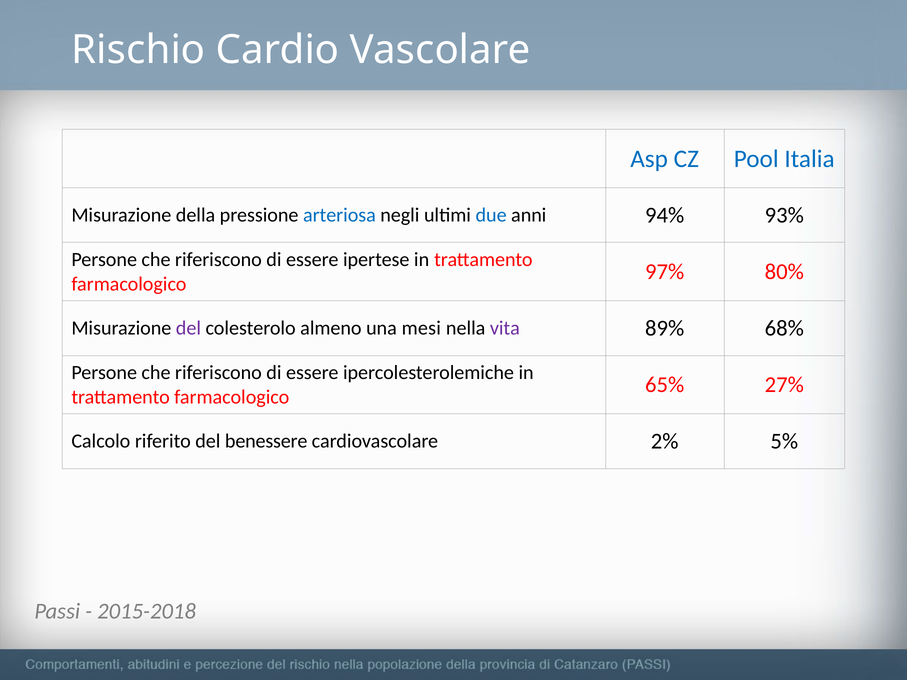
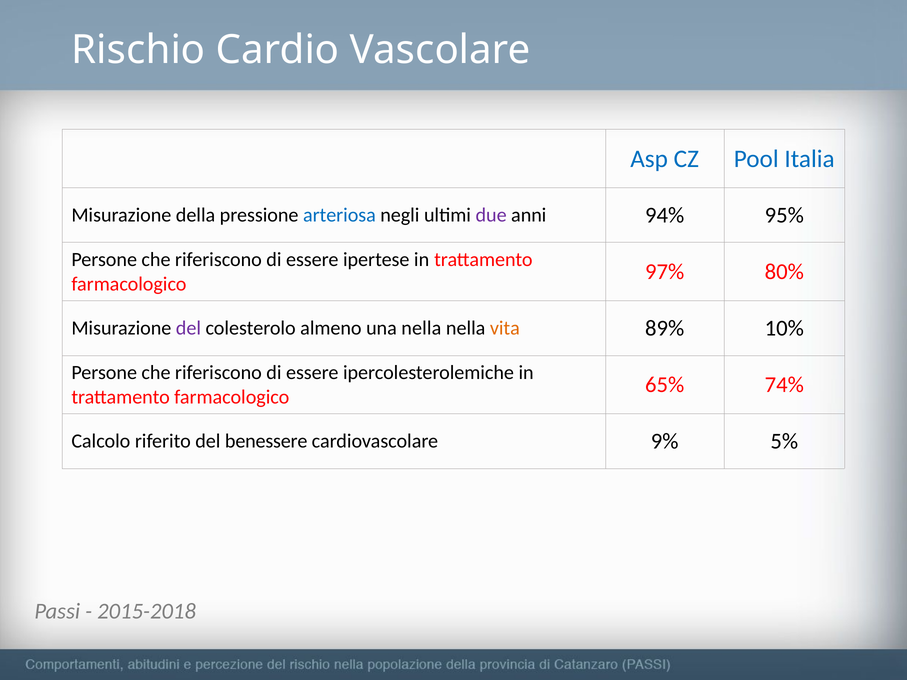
due colour: blue -> purple (491, 215)
93%: 93% -> 95% (784, 215)
una mesi: mesi -> nella (421, 328)
vita colour: purple -> orange (505, 328)
68%: 68% -> 10% (784, 328)
27%: 27% -> 74% (784, 385)
2%: 2% -> 9% (665, 442)
